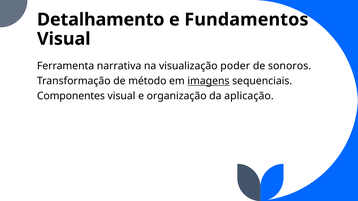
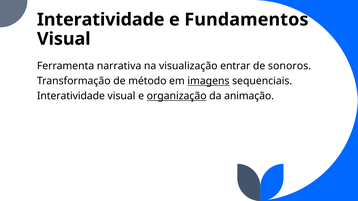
Detalhamento: Detalhamento -> Interatividade (101, 20)
poder: poder -> entrar (235, 66)
Componentes: Componentes -> Interatividade (71, 96)
organização underline: none -> present (177, 96)
aplicação: aplicação -> animação (249, 96)
